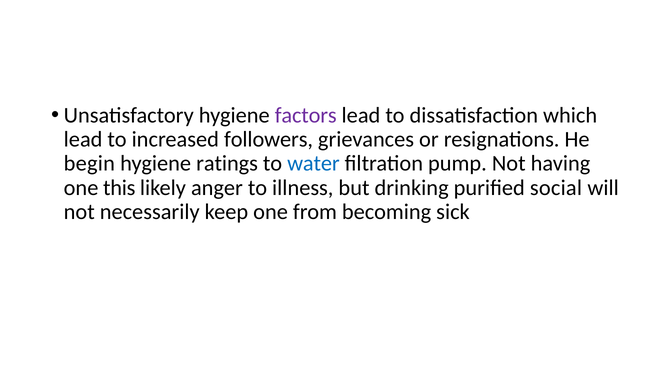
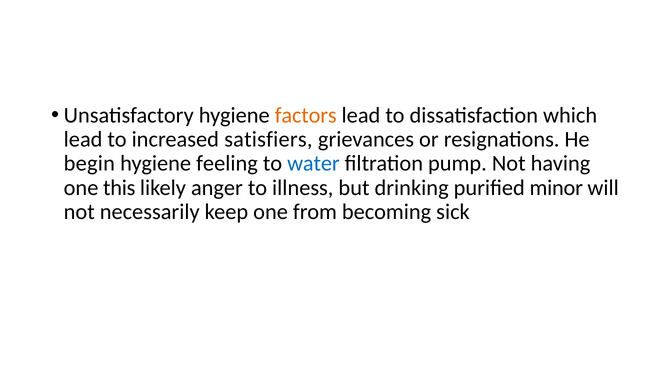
factors colour: purple -> orange (306, 115)
followers: followers -> satisfiers (268, 139)
ratings: ratings -> feeling (227, 163)
social: social -> minor (556, 187)
